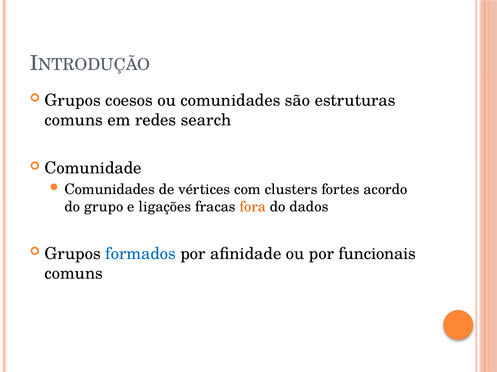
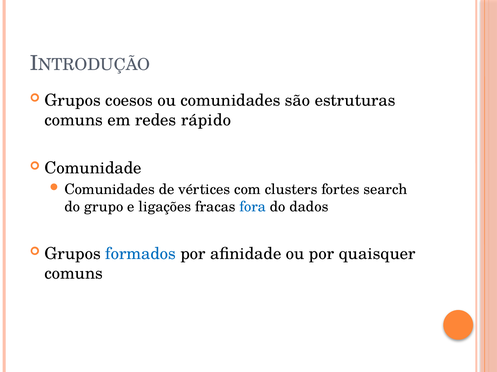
search: search -> rápido (206, 120)
acordo: acordo -> search (385, 190)
fora colour: orange -> blue (253, 207)
funcionais: funcionais -> quaisquer (377, 254)
